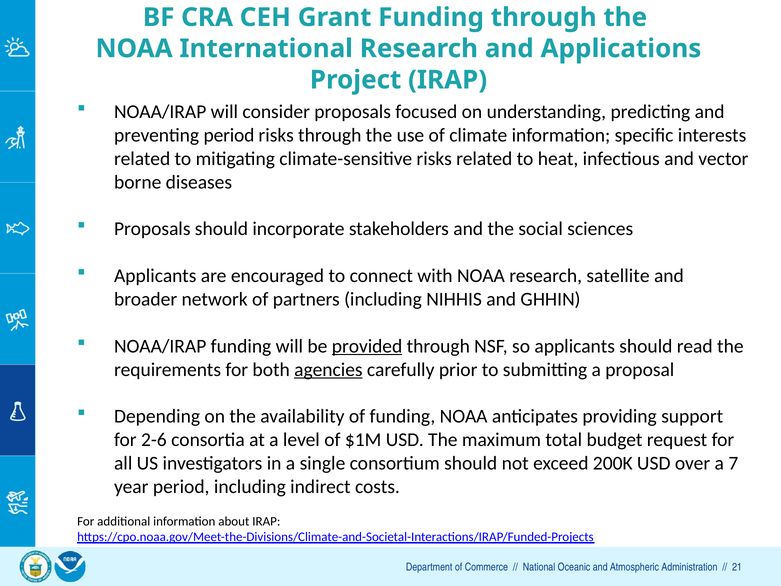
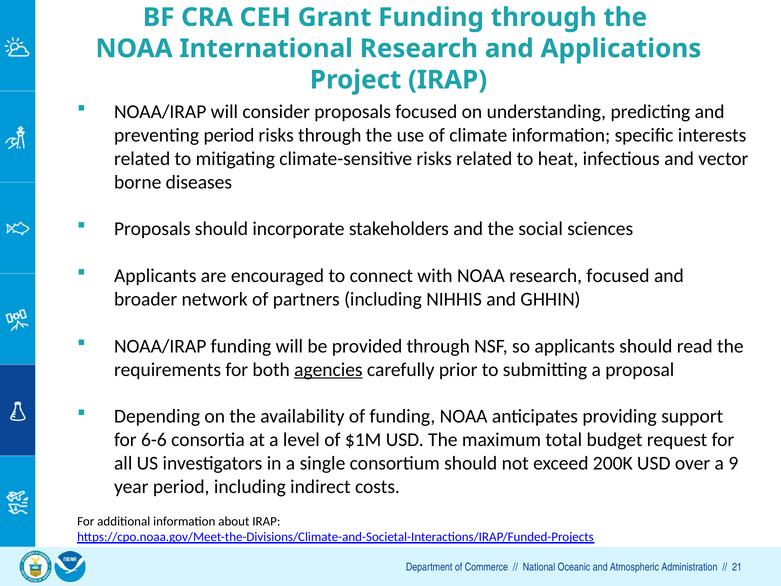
research satellite: satellite -> focused (618, 276)
provided underline: present -> none (367, 346)
2-6: 2-6 -> 6-6 (154, 440)
7: 7 -> 9 (733, 463)
